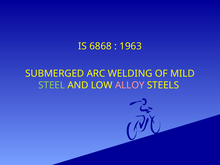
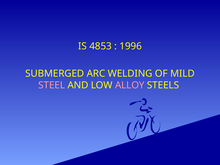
6868: 6868 -> 4853 (101, 46)
1963: 1963 -> 1996 (131, 46)
STEEL colour: light green -> pink (52, 85)
